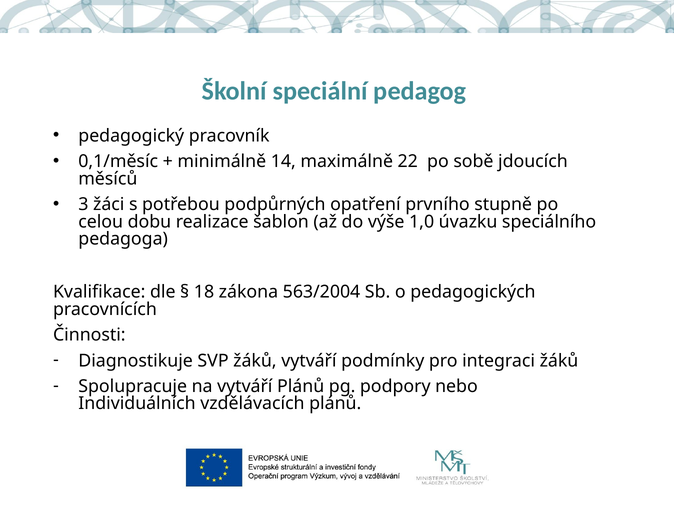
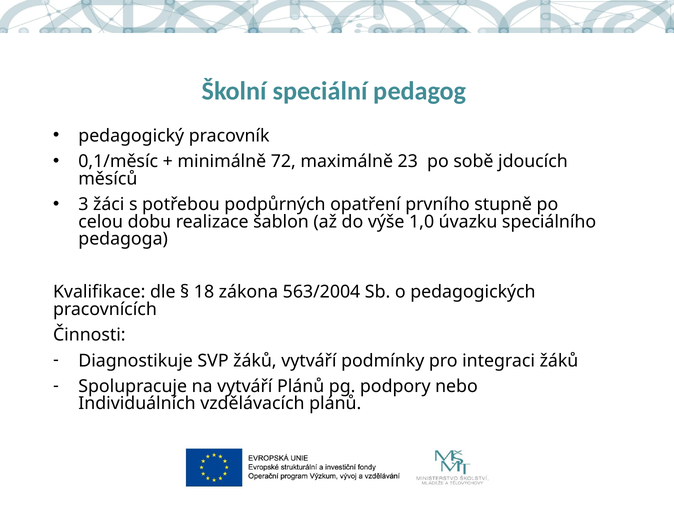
14: 14 -> 72 (283, 162)
22: 22 -> 23 (408, 162)
